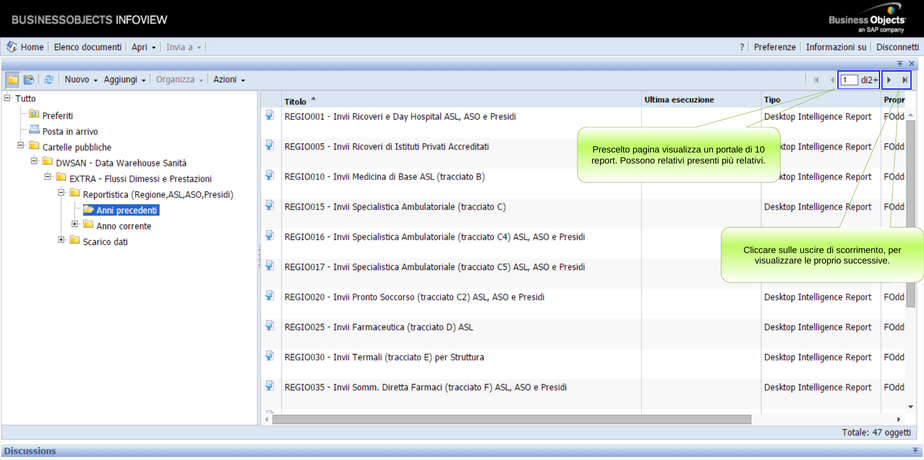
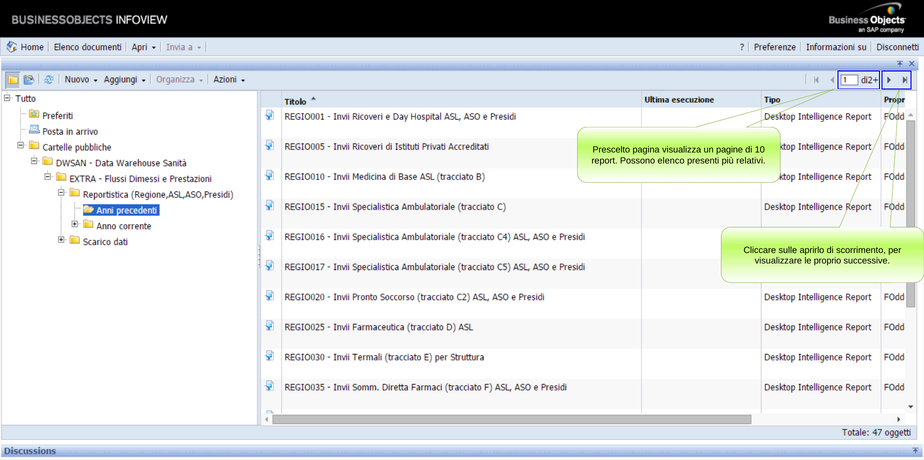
portale: portale -> pagine (730, 150)
Possono relativi: relativi -> elenco (671, 161)
uscire: uscire -> aprirlo (812, 250)
